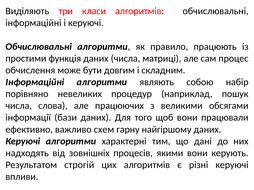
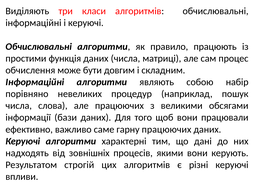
схем: схем -> саме (104, 130)
гарну найгіршому: найгіршому -> працюючих (167, 130)
